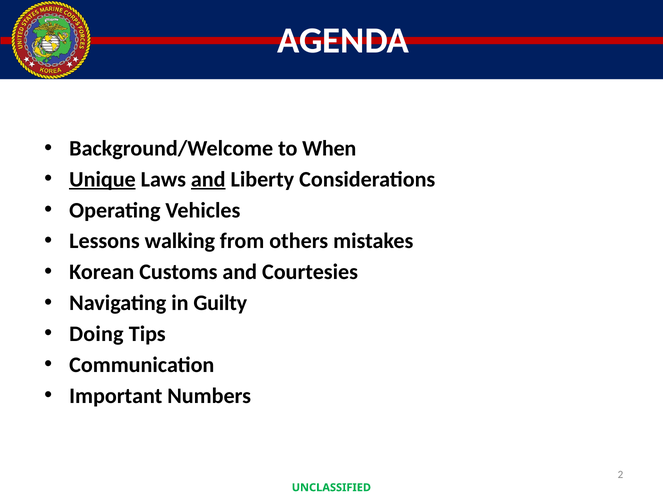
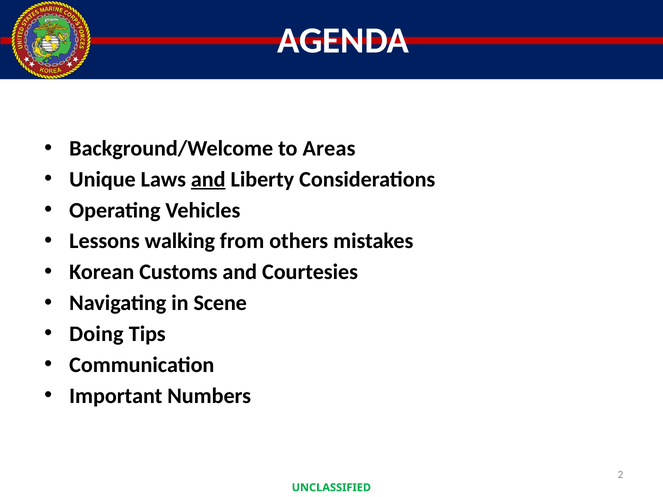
When: When -> Areas (329, 149)
Unique underline: present -> none (102, 179)
Guilty: Guilty -> Scene (220, 303)
